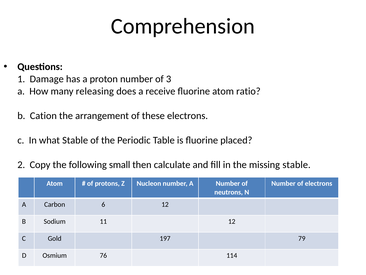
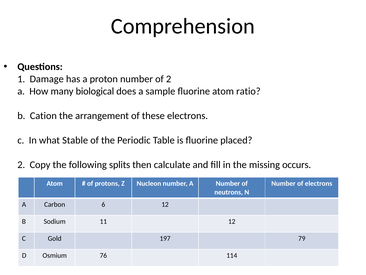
of 3: 3 -> 2 (169, 79)
releasing: releasing -> biological (95, 91)
receive: receive -> sample (160, 91)
small: small -> splits (120, 164)
missing stable: stable -> occurs (297, 164)
